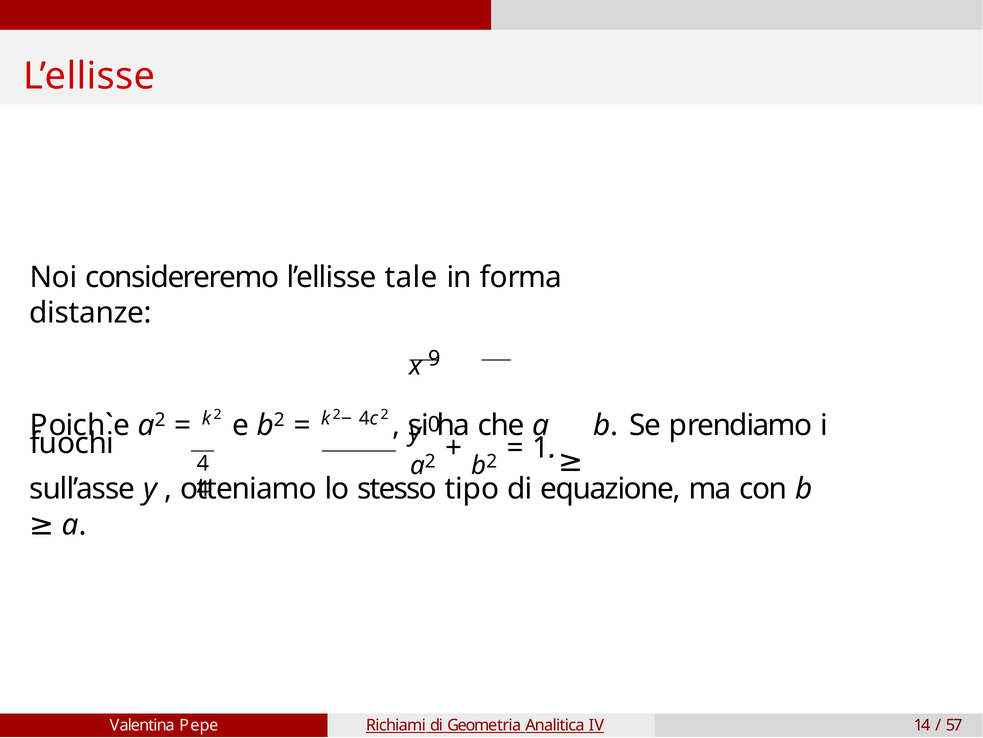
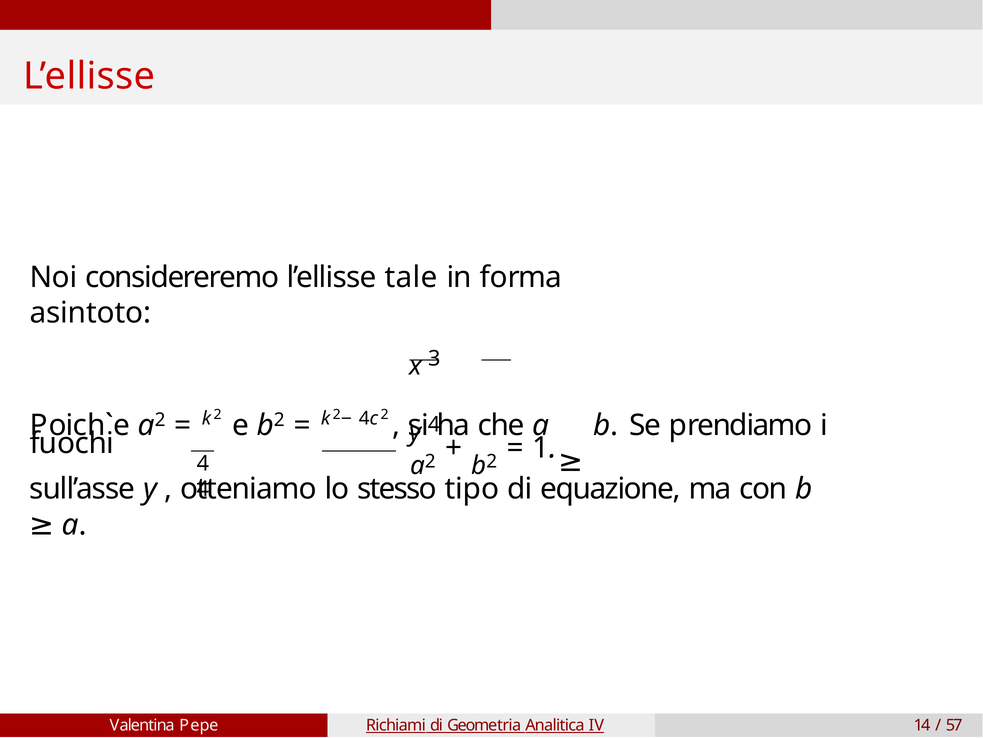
distanze: distanze -> asintoto (90, 313)
9: 9 -> 3 (434, 358)
0: 0 -> 4 (434, 425)
